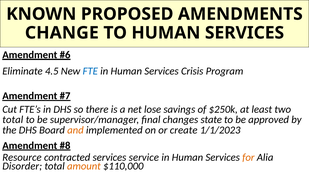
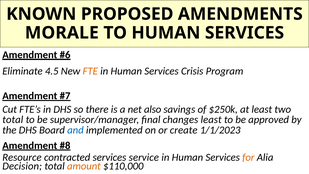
CHANGE: CHANGE -> MORALE (62, 33)
FTE colour: blue -> orange (90, 71)
lose: lose -> also (153, 109)
changes state: state -> least (211, 120)
and colour: orange -> blue (75, 130)
Disorder: Disorder -> Decision (22, 166)
